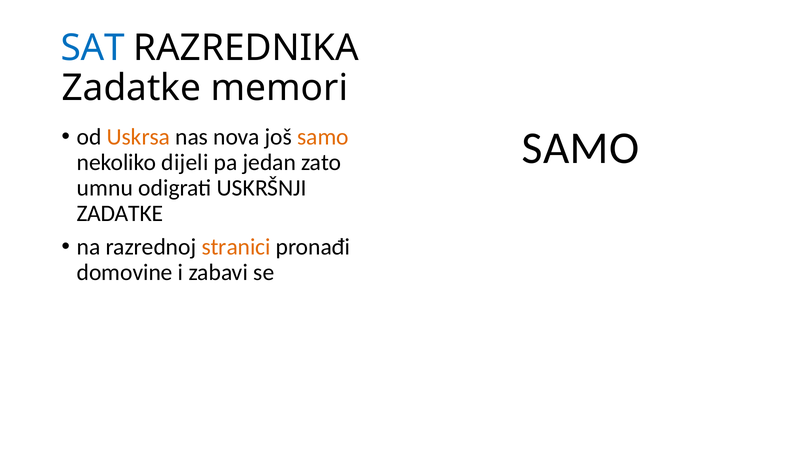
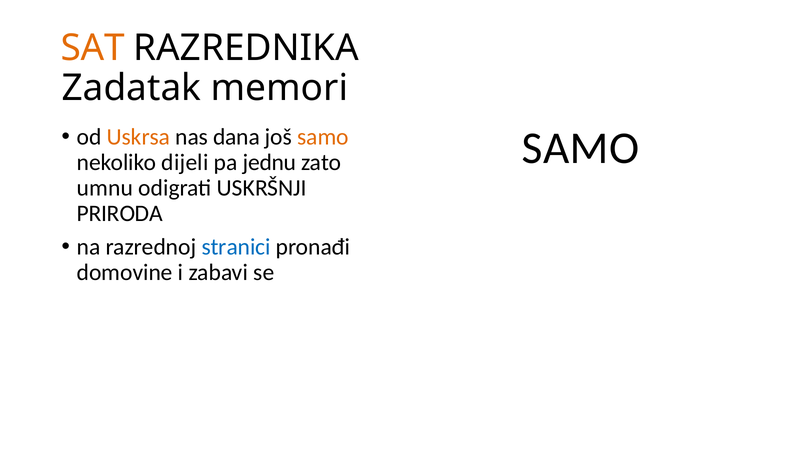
SAT colour: blue -> orange (93, 48)
Zadatke: Zadatke -> Zadatak (131, 88)
nova: nova -> dana (237, 137)
jedan: jedan -> jednu (269, 162)
ZADATKE: ZADATKE -> PRIRODA (120, 213)
stranici colour: orange -> blue (236, 247)
